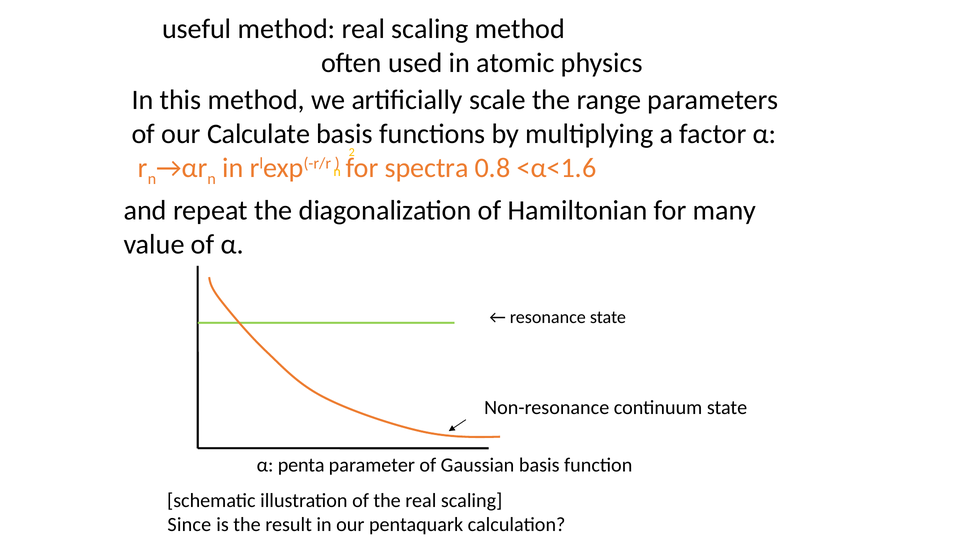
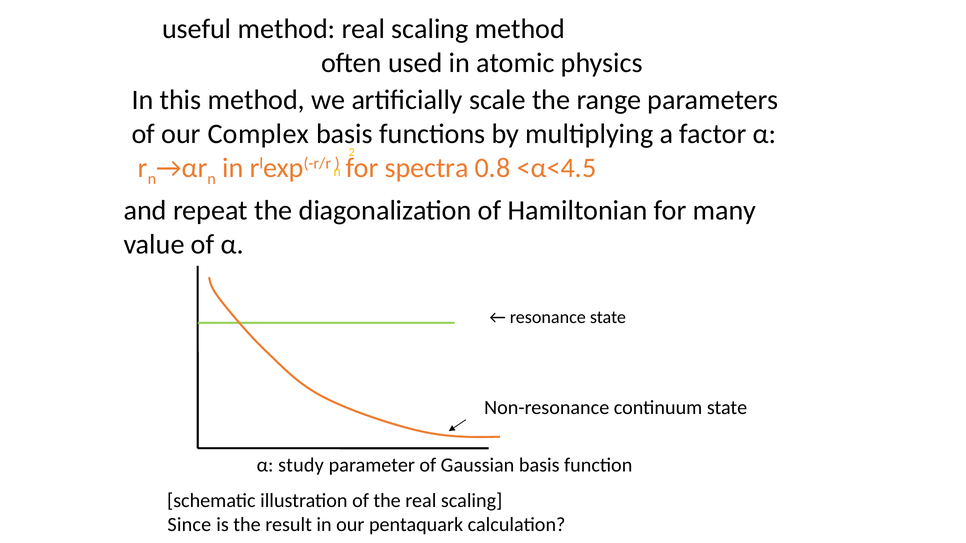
Calculate: Calculate -> Complex (258, 134)
<α<1.6: <α<1.6 -> <α<4.5 (557, 168)
penta: penta -> study (301, 465)
